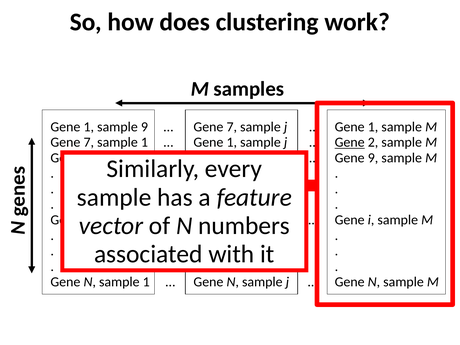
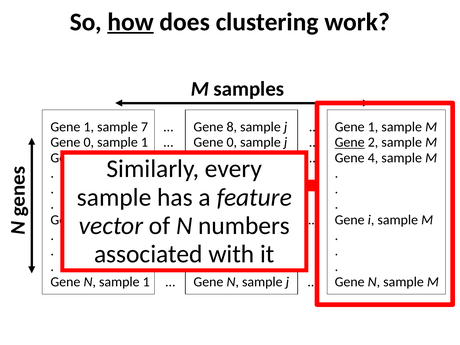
how underline: none -> present (131, 22)
sample 9: 9 -> 7 (144, 127)
7: 7 -> 8 (232, 127)
7: 7 -> 0 (89, 142)
1: 1 -> 0 (232, 142)
Gene 9: 9 -> 4 (373, 158)
